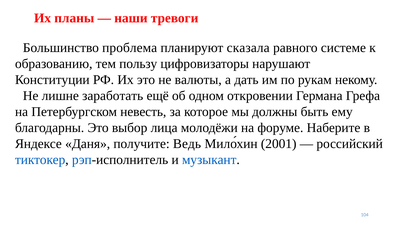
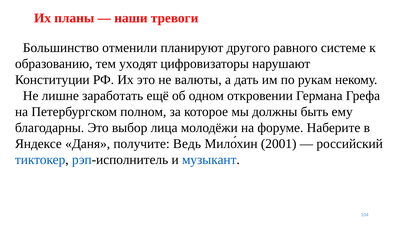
проблема: проблема -> отменили (130, 48)
сказала: сказала -> другого (248, 48)
пользу: пользу -> уходят (138, 64)
невесть: невесть -> полном (143, 112)
